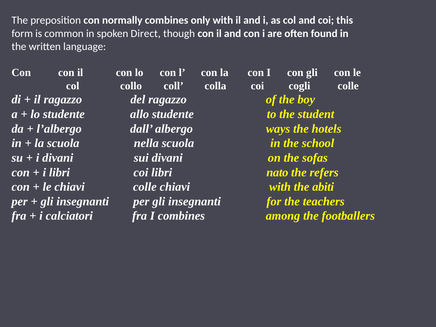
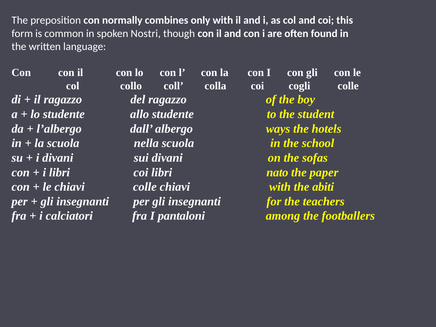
Direct: Direct -> Nostri (146, 33)
refers: refers -> paper (324, 172)
I combines: combines -> pantaloni (181, 216)
